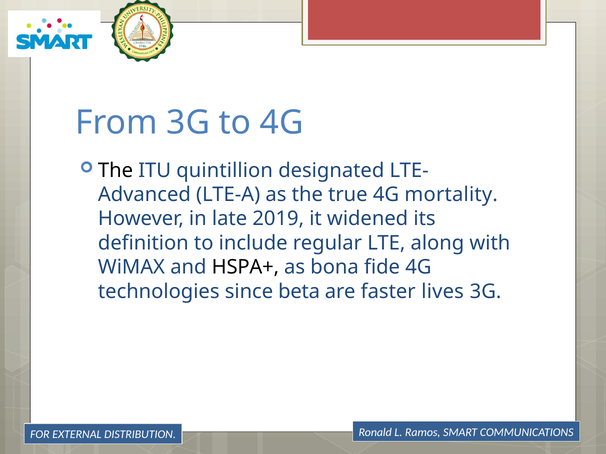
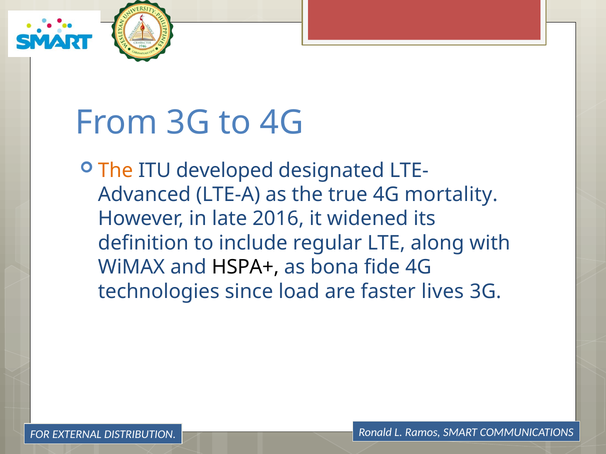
The colour: black -> orange (115, 171)
quintillion: quintillion -> developed (225, 171)
2019: 2019 -> 2016 (278, 219)
beta: beta -> load (299, 292)
